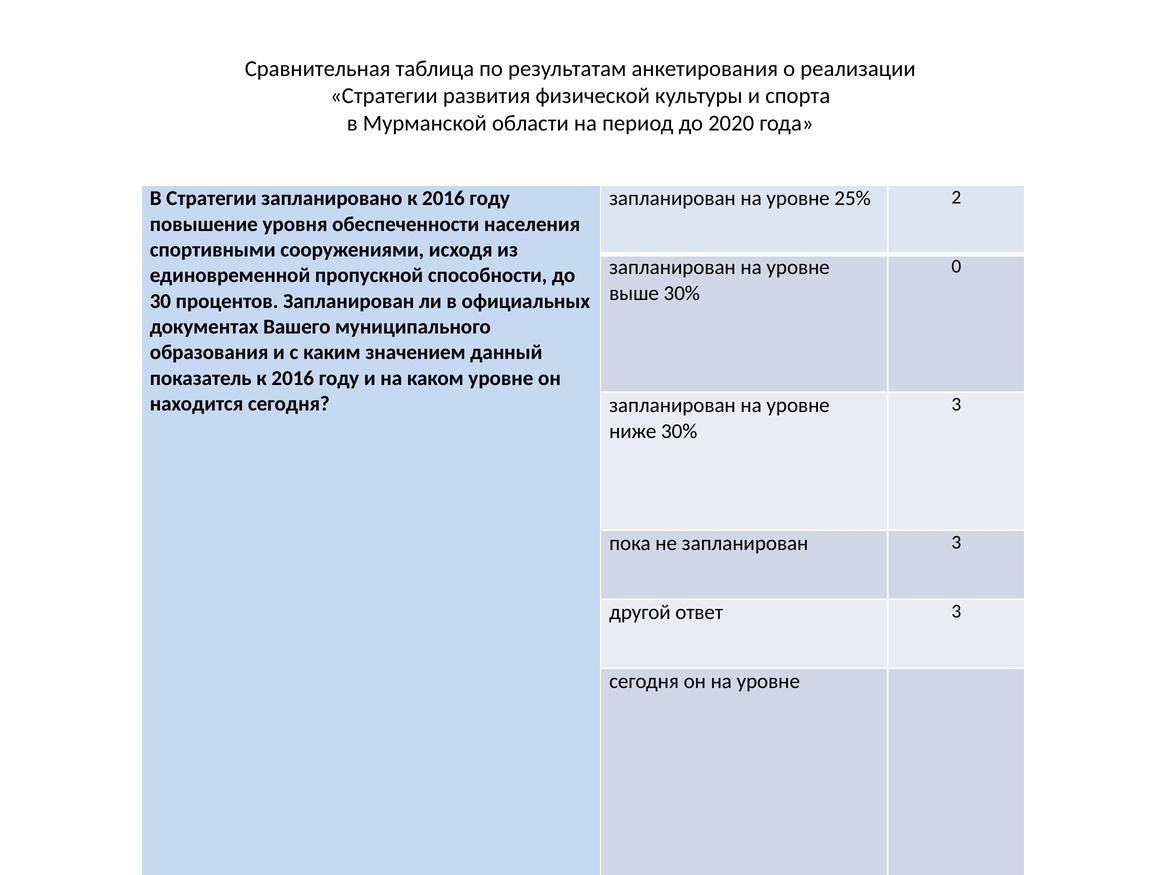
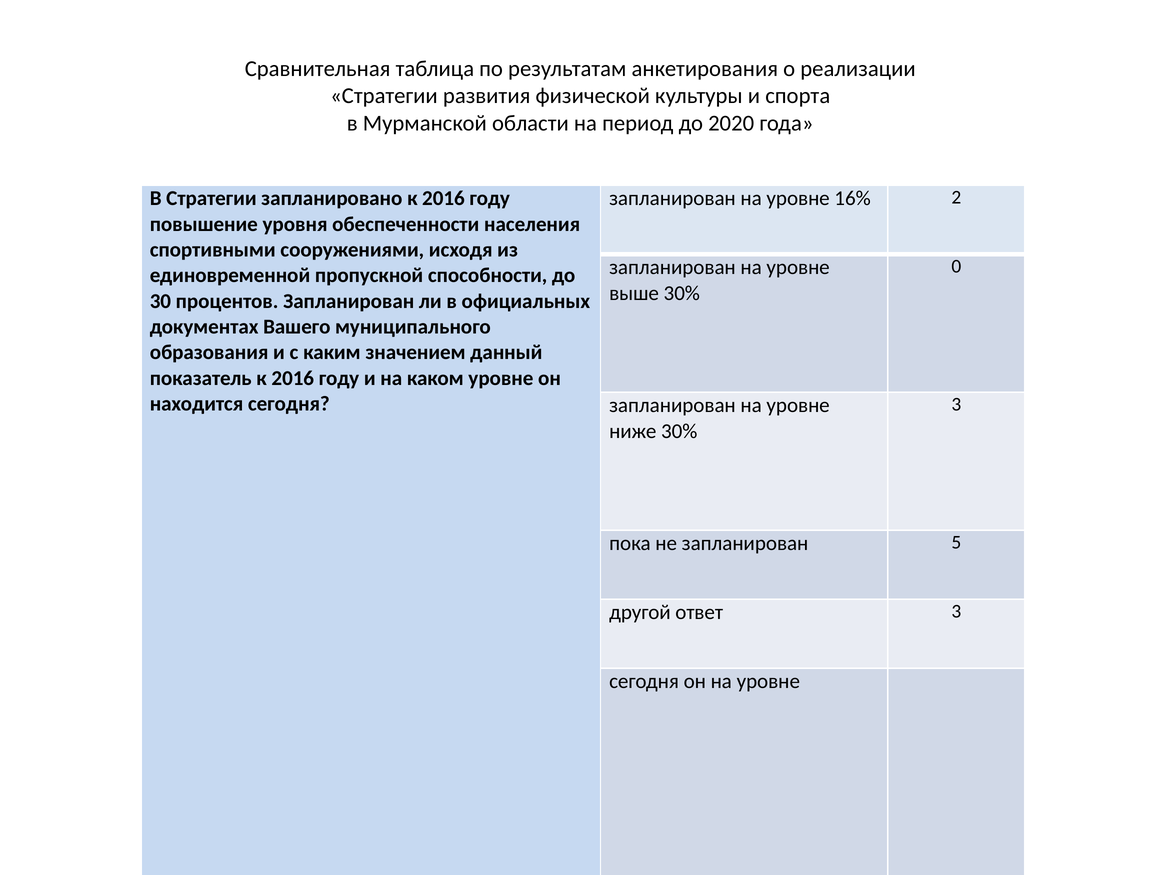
25%: 25% -> 16% (853, 198)
запланирован 3: 3 -> 5 (956, 542)
